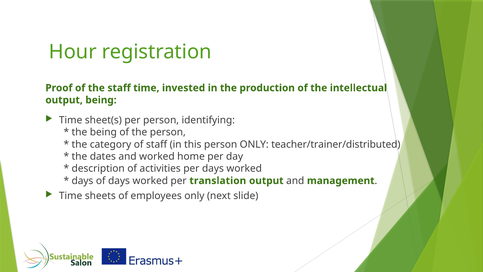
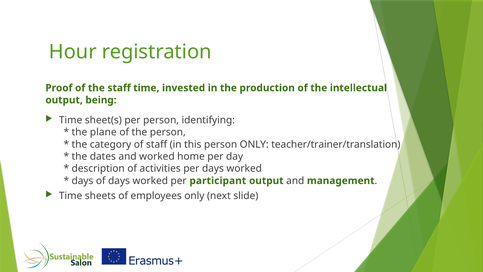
the being: being -> plane (103, 132)
teacher/trainer/distributed: teacher/trainer/distributed -> teacher/trainer/translation (336, 144)
translation: translation -> participant (218, 181)
